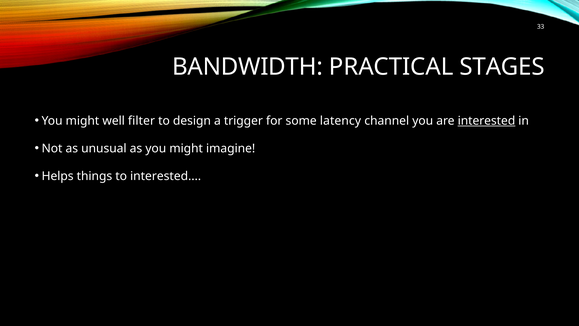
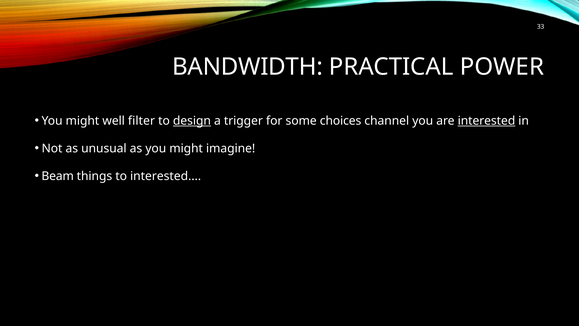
STAGES: STAGES -> POWER (502, 67)
design underline: none -> present (192, 121)
latency: latency -> choices (341, 121)
Helps: Helps -> Beam (58, 176)
